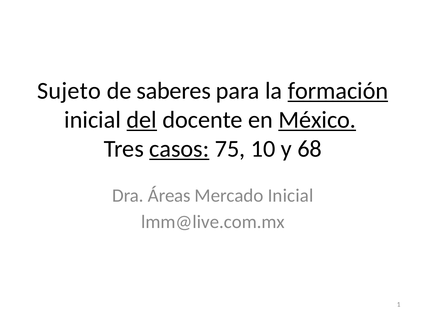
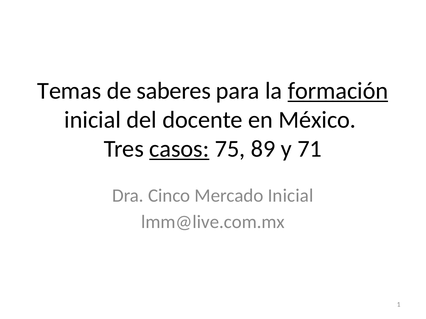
Sujeto: Sujeto -> Temas (69, 91)
del underline: present -> none (142, 120)
México underline: present -> none (317, 120)
10: 10 -> 89 (263, 149)
68: 68 -> 71 (310, 149)
Áreas: Áreas -> Cinco (169, 196)
